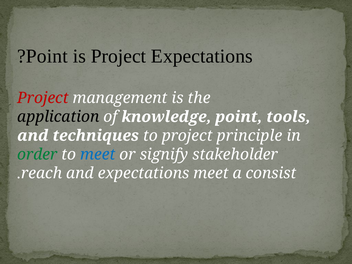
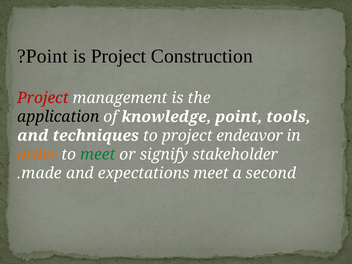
Project Expectations: Expectations -> Construction (202, 56)
principle: principle -> endeavor (250, 136)
order colour: green -> orange (37, 154)
meet colour: blue -> green (98, 154)
reach: reach -> made (42, 173)
consist: consist -> second (271, 173)
